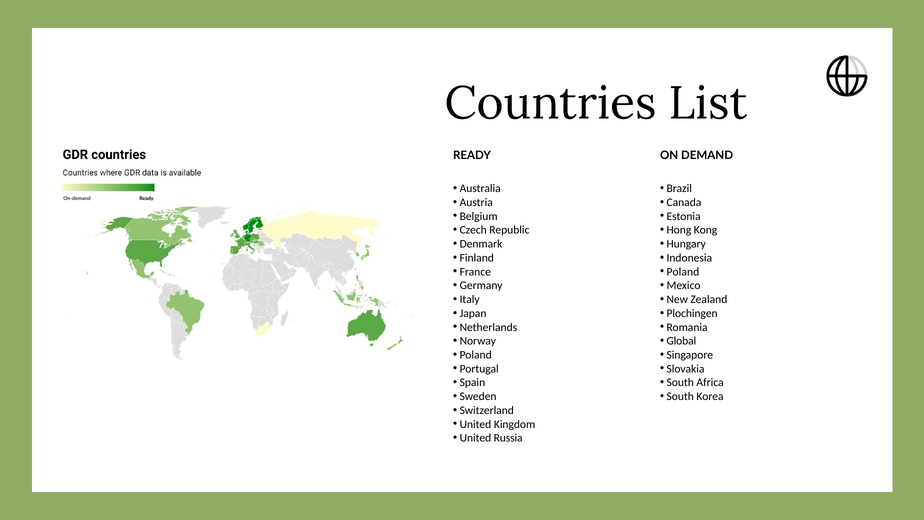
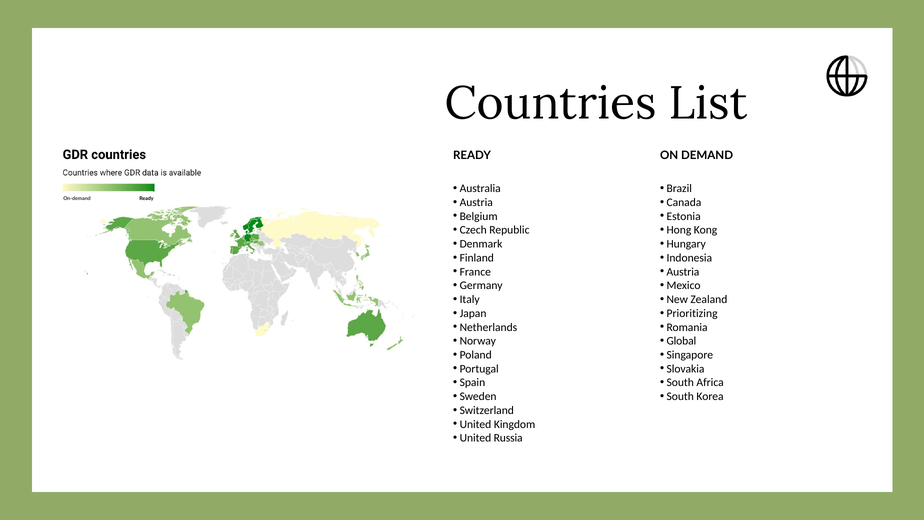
Poland: Poland -> Austria (683, 272)
Plochingen: Plochingen -> Prioritizing (692, 313)
